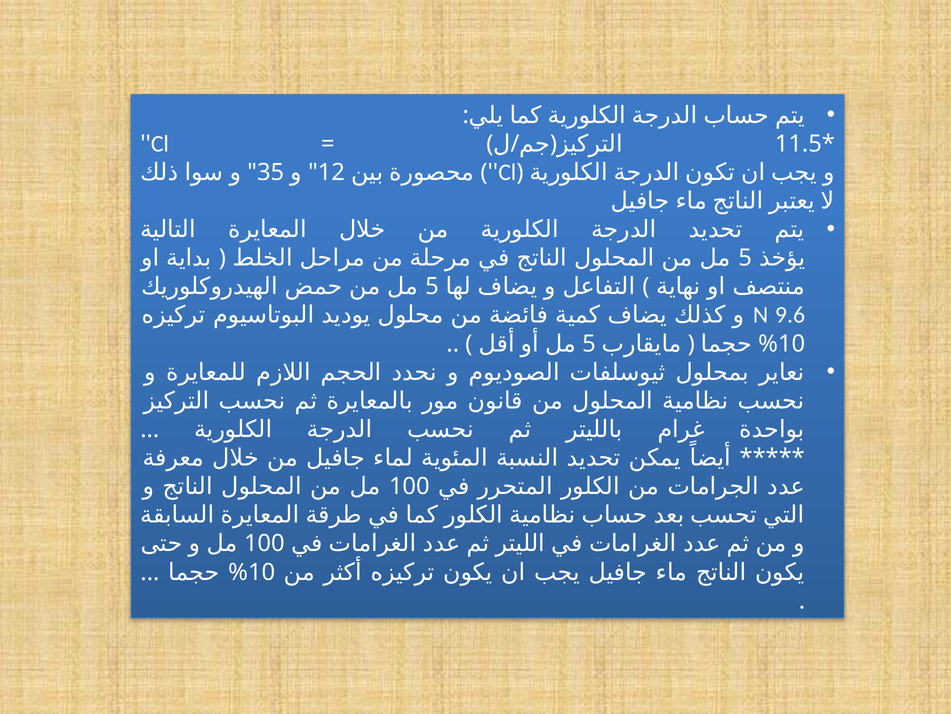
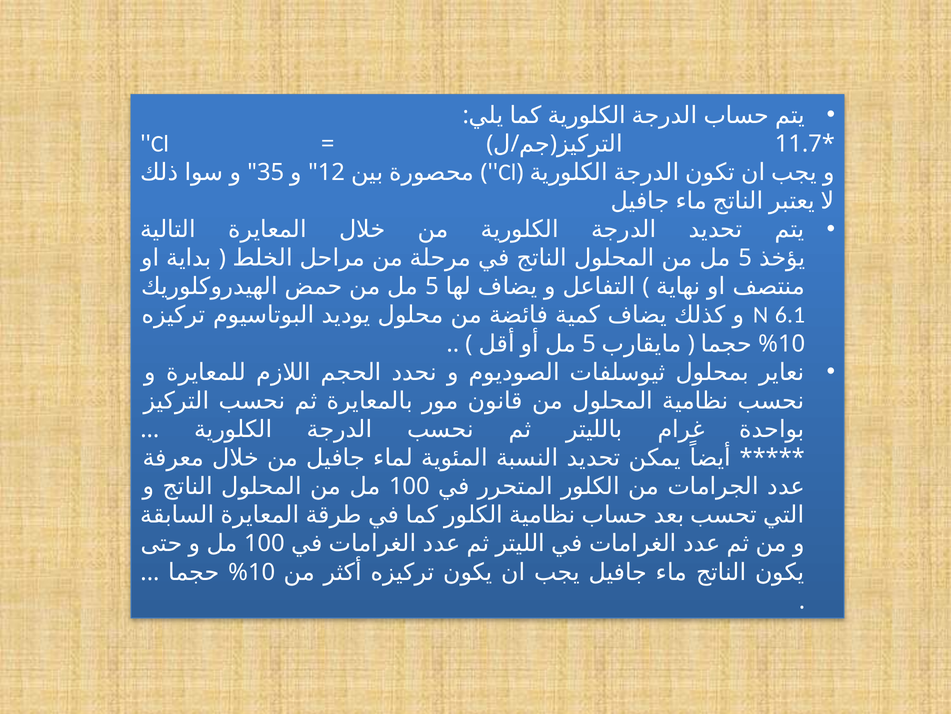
11.5: 11.5 -> 11.7 (798, 144)
9.6: 9.6 -> 6.1 (790, 315)
